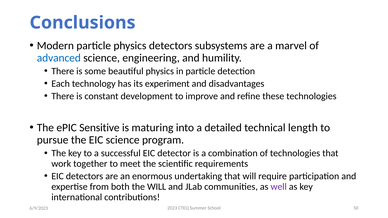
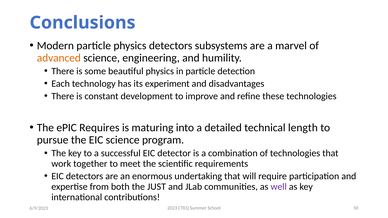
advanced colour: blue -> orange (59, 58)
Sensitive: Sensitive -> Requires (99, 128)
the WILL: WILL -> JUST (157, 187)
